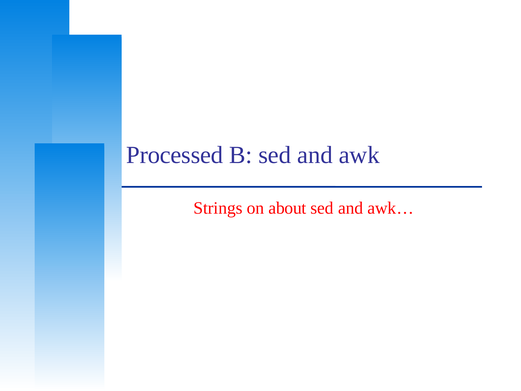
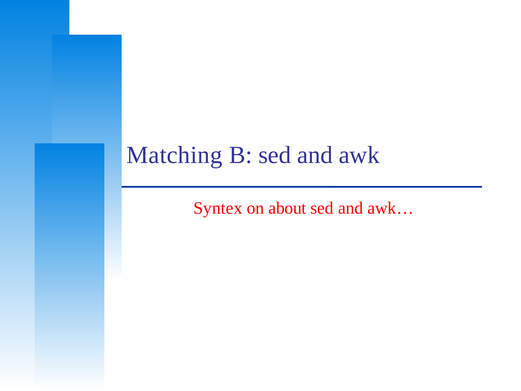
Processed: Processed -> Matching (174, 155)
Strings: Strings -> Syntex (218, 208)
